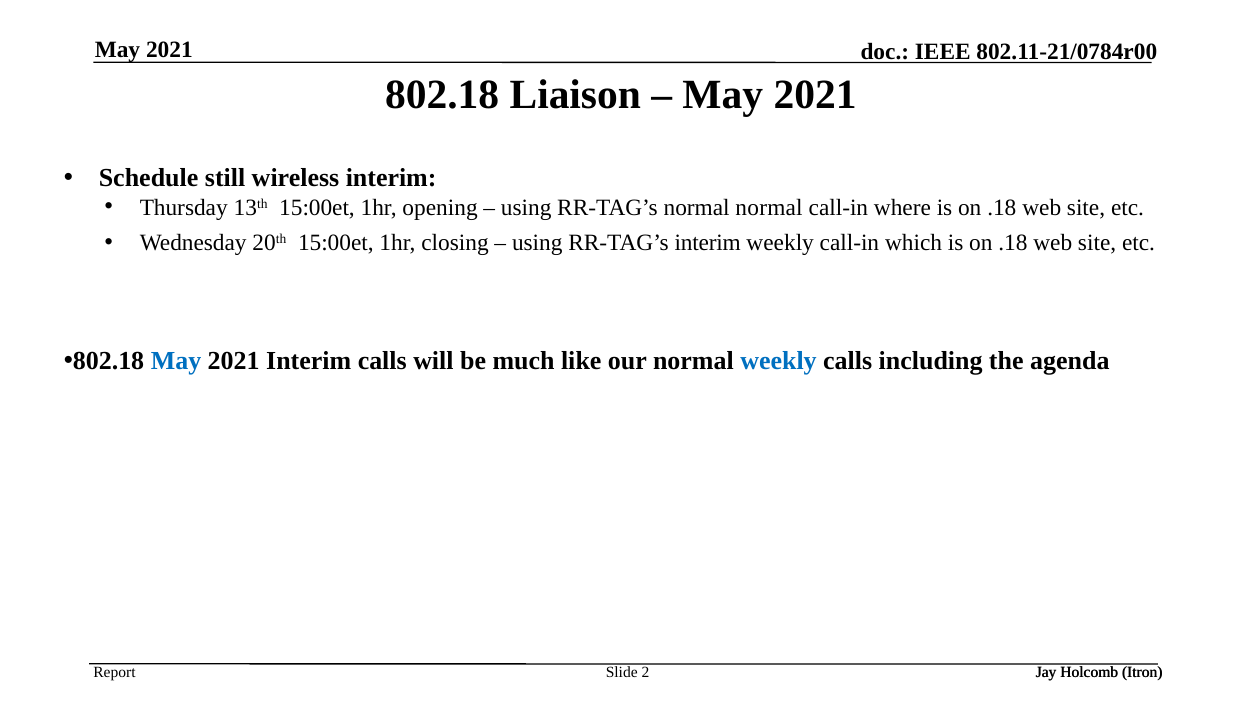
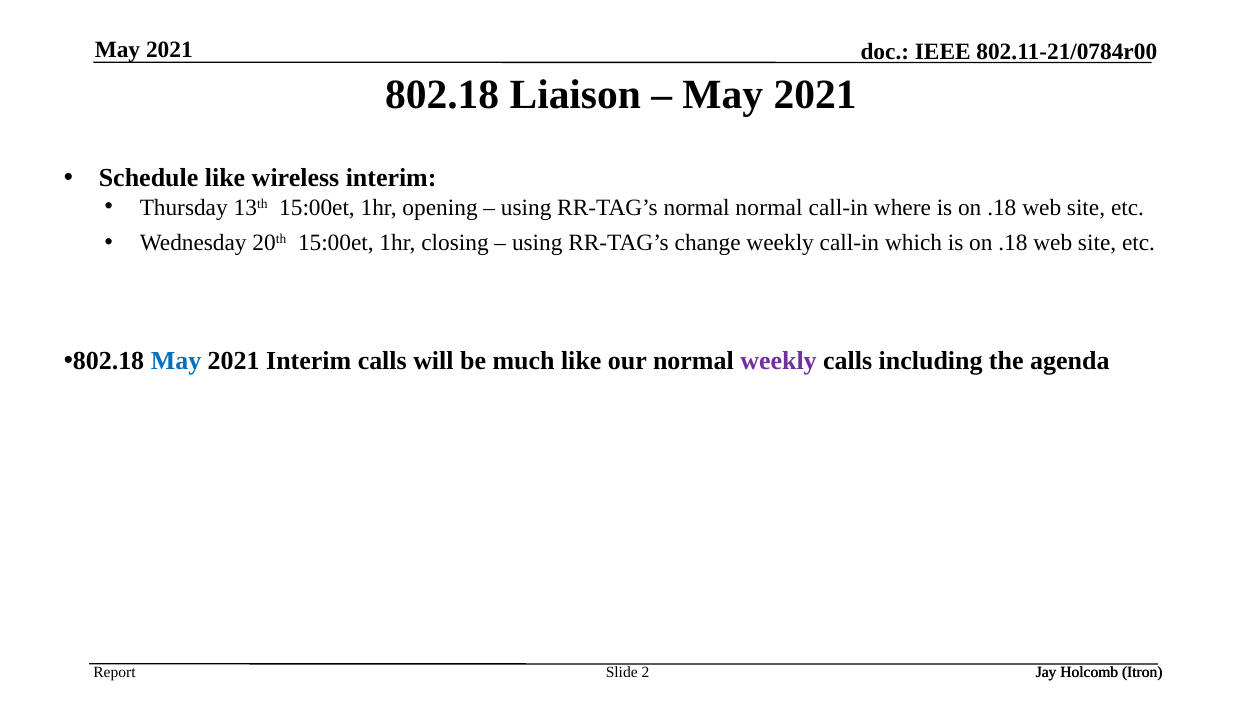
Schedule still: still -> like (225, 178)
RR-TAG’s interim: interim -> change (708, 243)
weekly colour: blue -> purple (778, 361)
